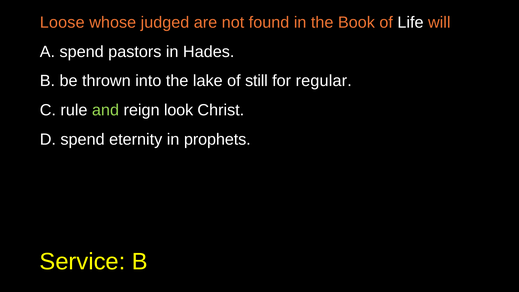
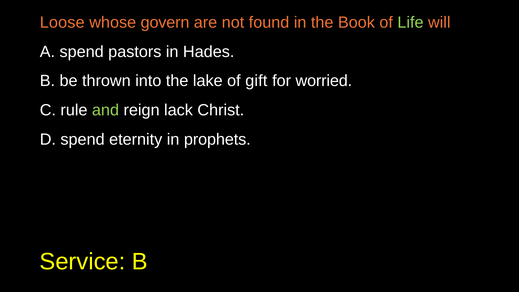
judged: judged -> govern (165, 23)
Life colour: white -> light green (410, 23)
still: still -> gift (256, 81)
regular: regular -> worried (324, 81)
look: look -> lack (178, 110)
